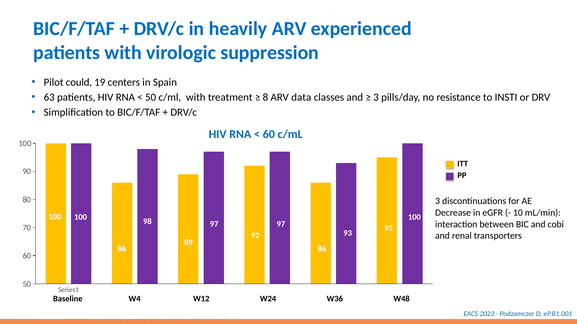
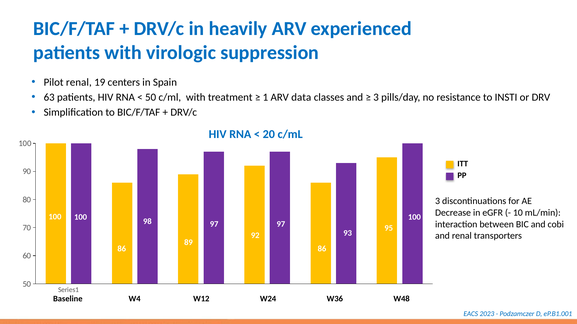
Pilot could: could -> renal (79, 82)
8: 8 -> 1 (265, 97)
60: 60 -> 20 (269, 134)
